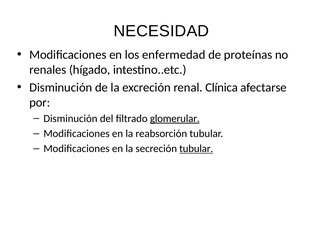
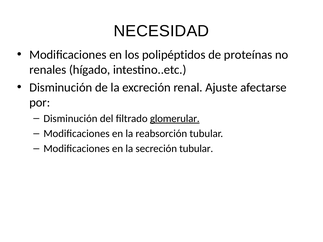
enfermedad: enfermedad -> polipéptidos (174, 55)
Clínica: Clínica -> Ajuste (221, 88)
tubular underline: present -> none (196, 149)
